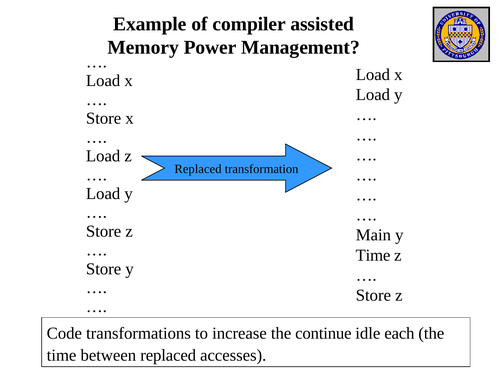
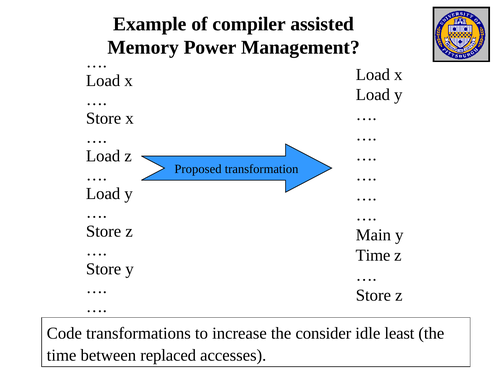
Replaced: Replaced -> Proposed (198, 169)
continue: continue -> consider (323, 333)
each: each -> least (399, 333)
